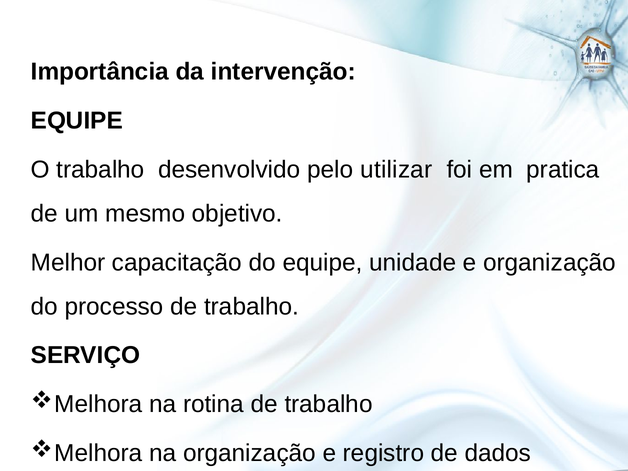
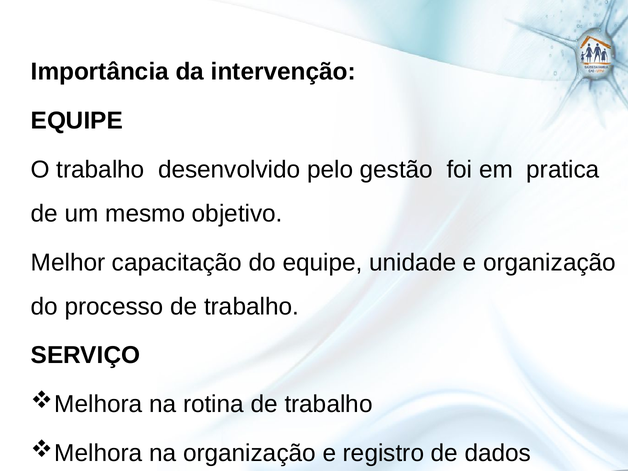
utilizar: utilizar -> gestão (396, 170)
